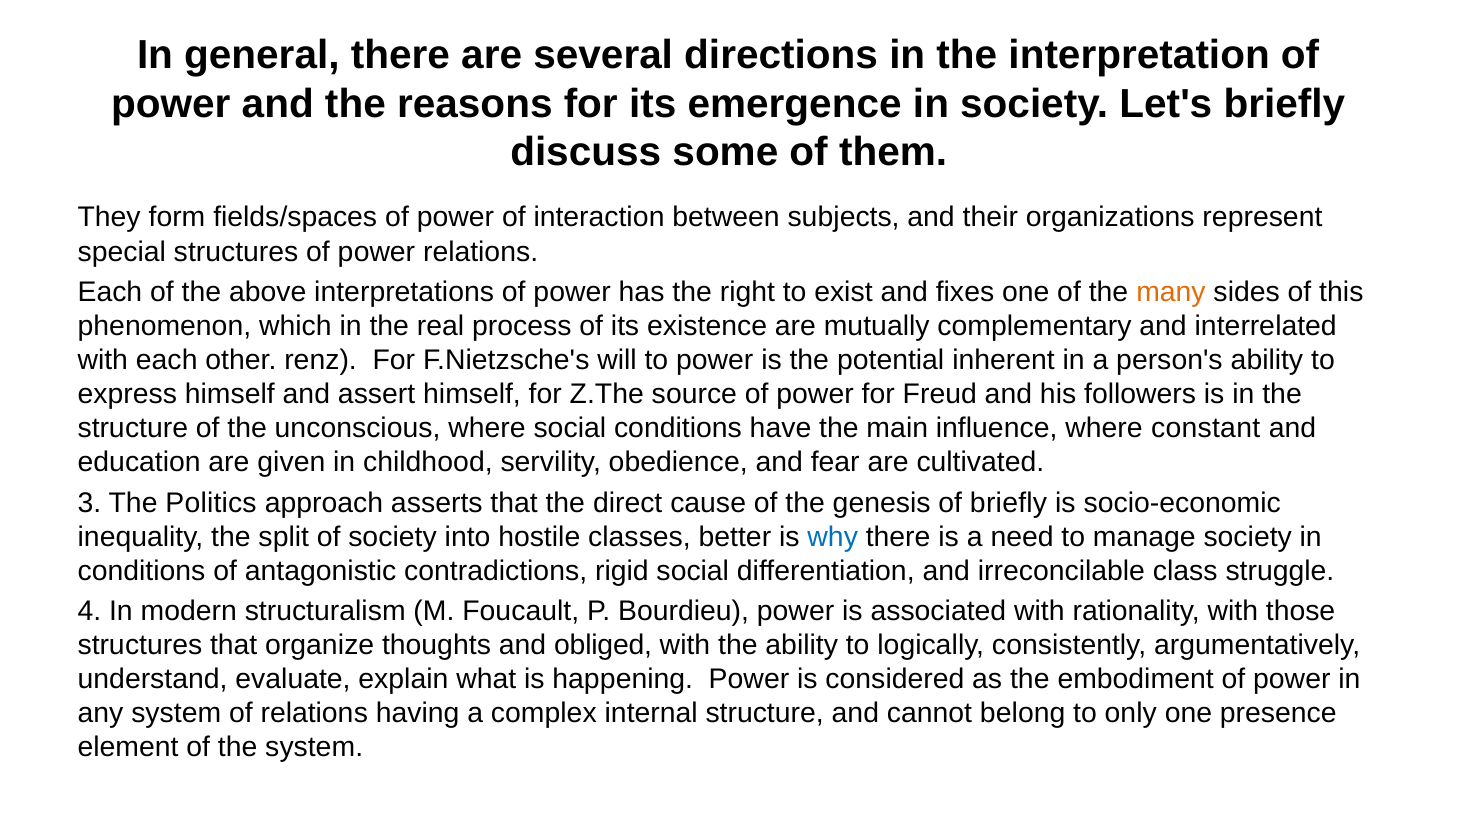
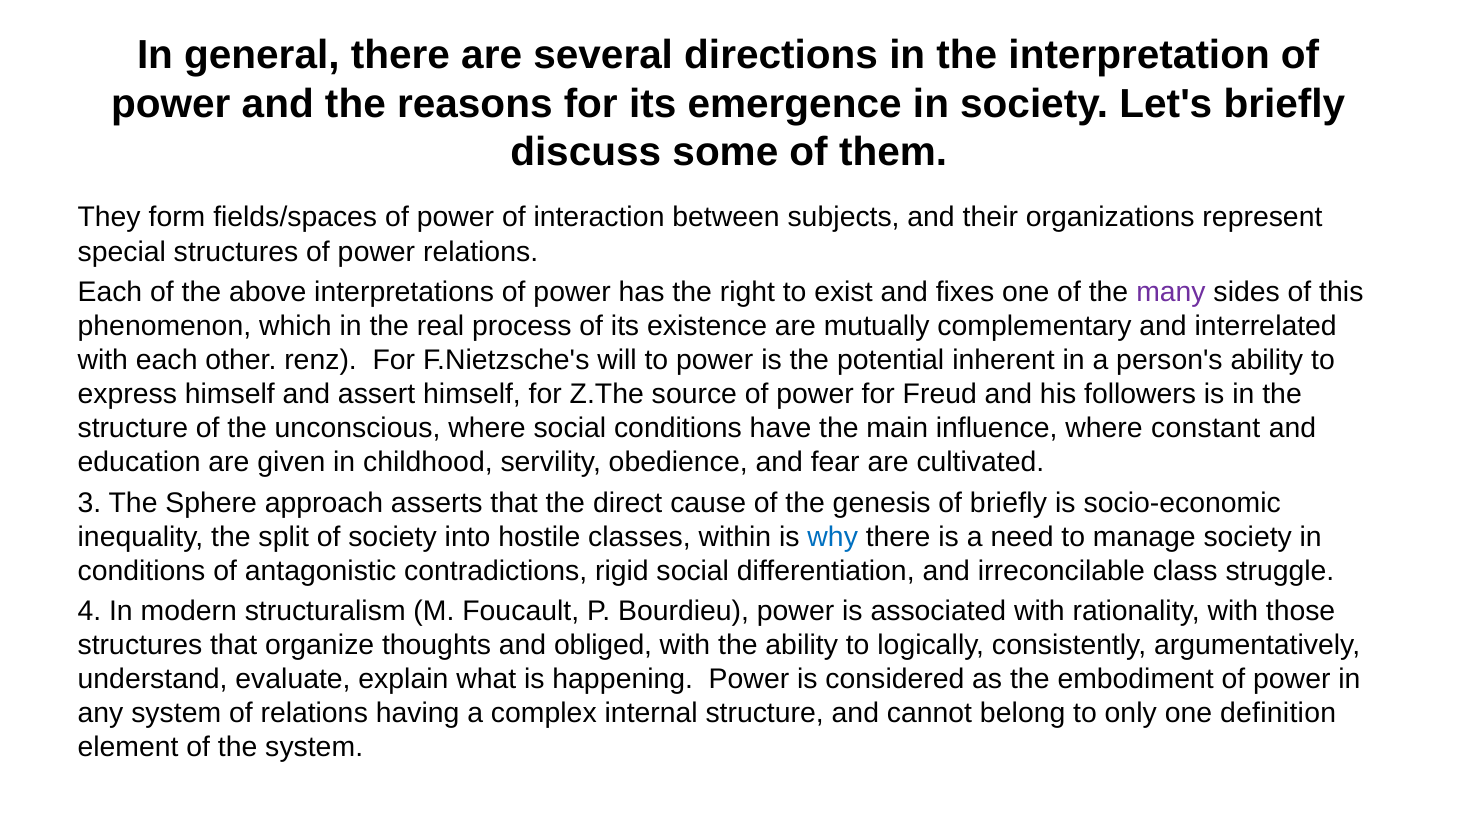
many colour: orange -> purple (1171, 292)
Politics: Politics -> Sphere (211, 503)
better: better -> within (735, 537)
presence: presence -> definition (1278, 714)
